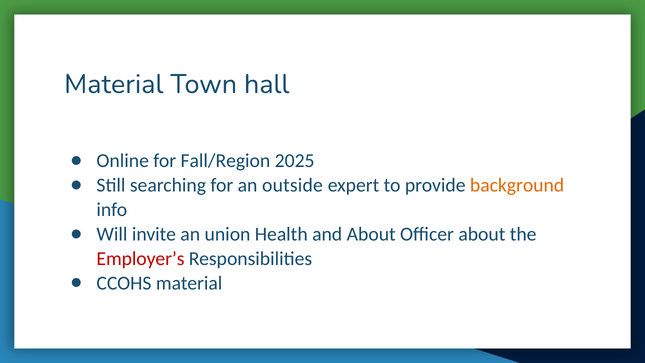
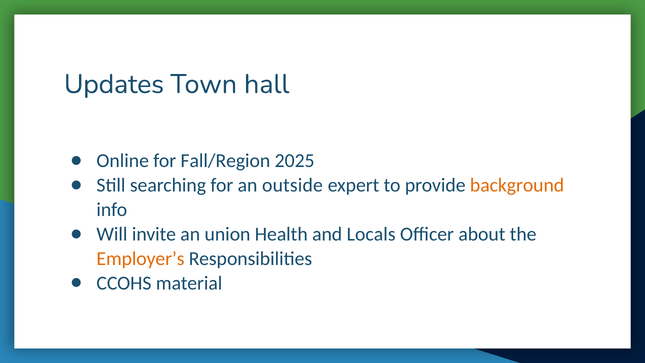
Material: Material -> Updates (114, 84)
and About: About -> Locals (371, 234)
Employer’s colour: red -> orange (140, 259)
